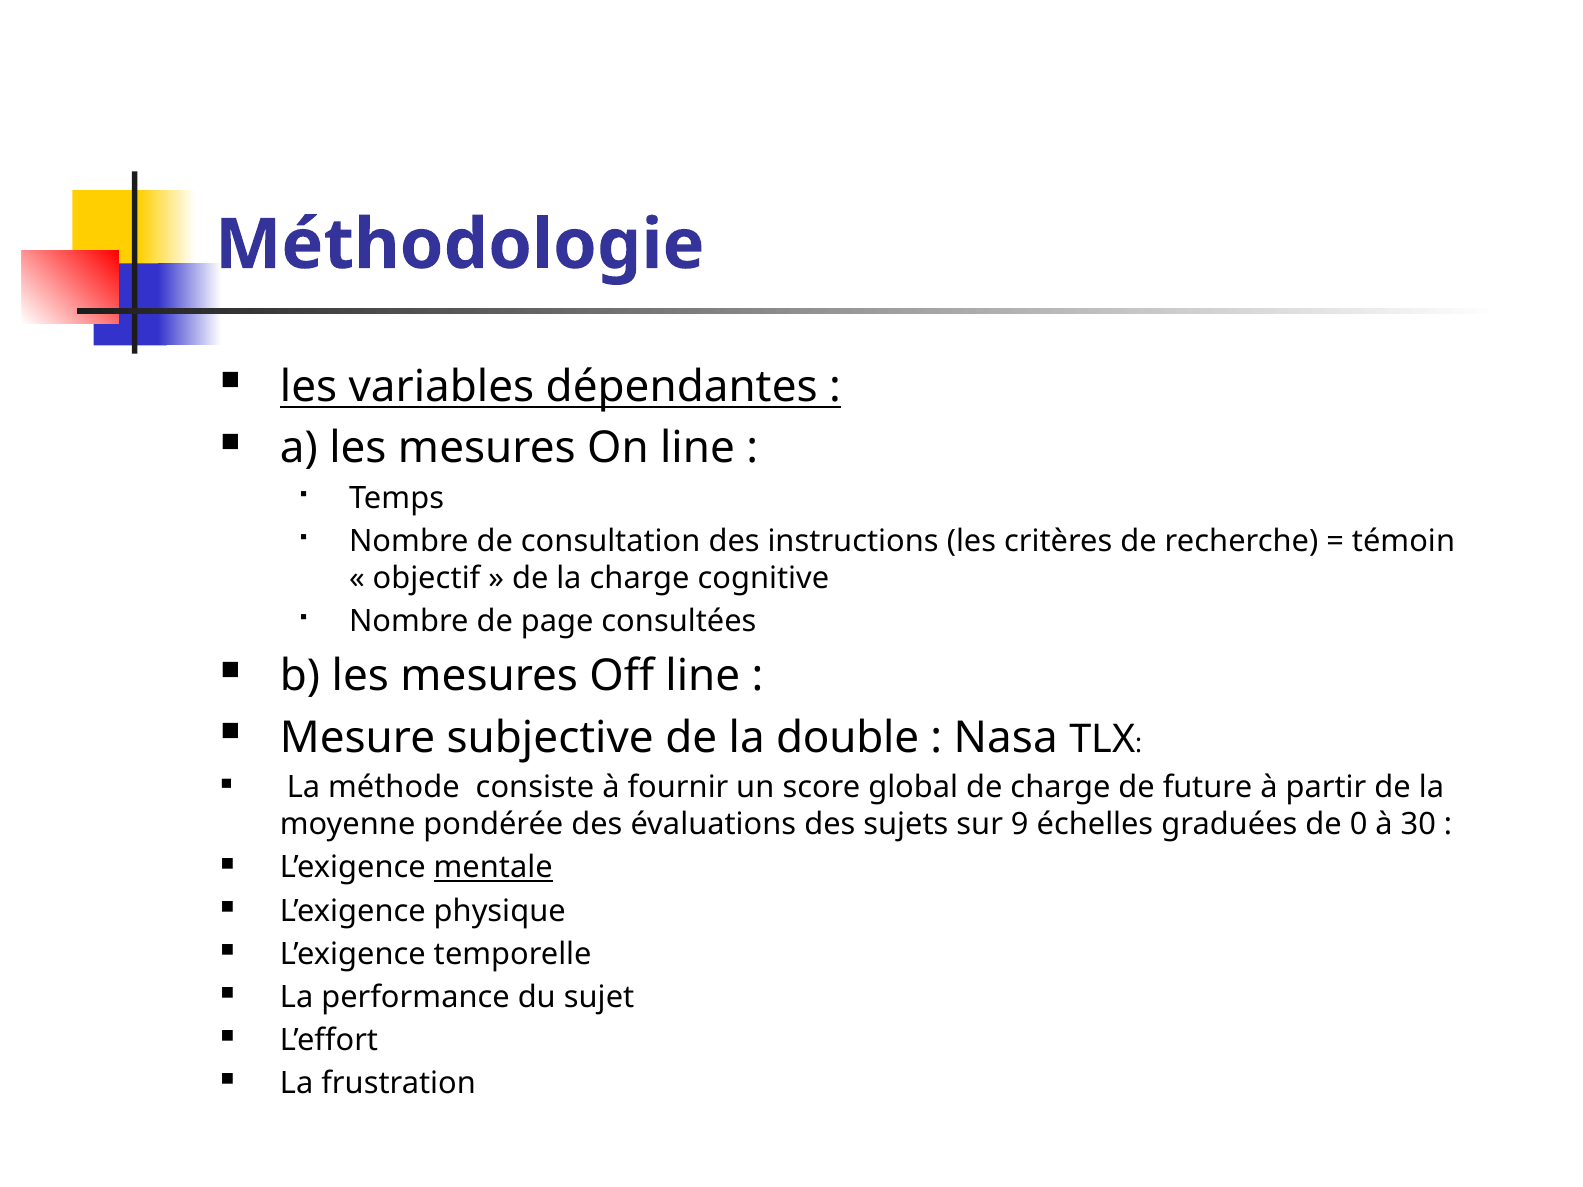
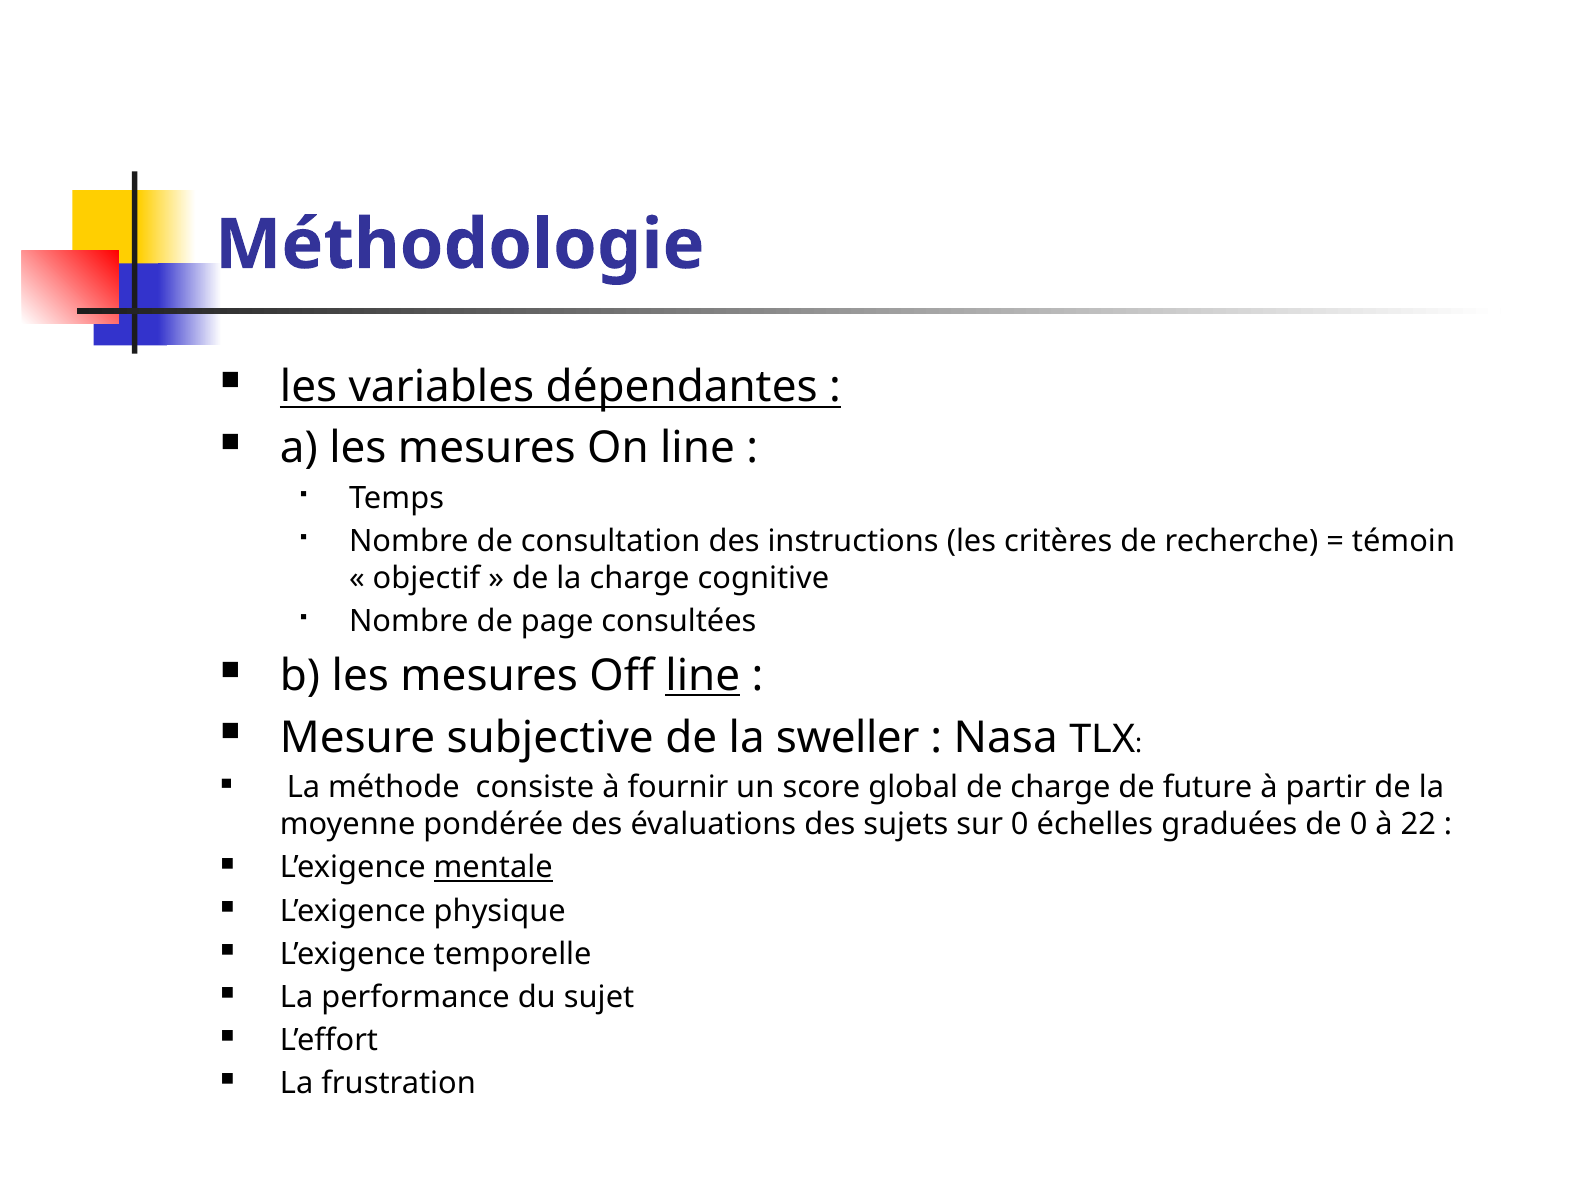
line underline: none -> present (703, 676)
double: double -> sweller (848, 738)
sur 9: 9 -> 0 (1020, 825)
30: 30 -> 22 (1418, 825)
